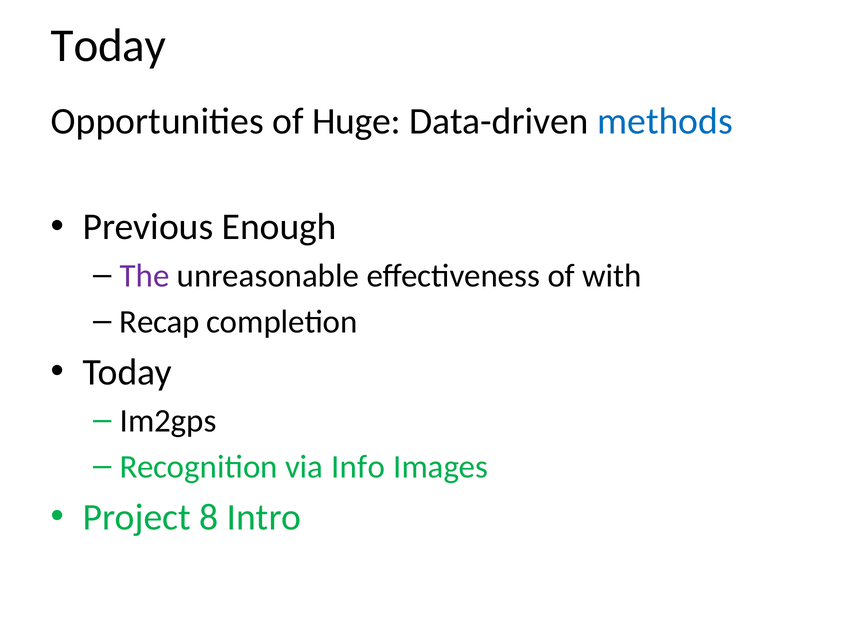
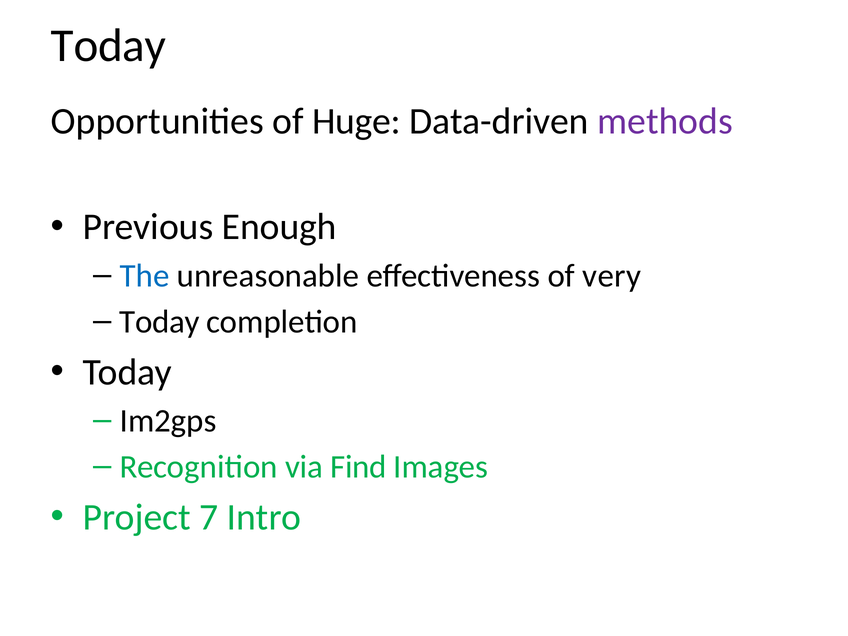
methods colour: blue -> purple (665, 121)
The colour: purple -> blue (145, 276)
with: with -> very (612, 276)
Recap: Recap -> Today (159, 322)
Info: Info -> Find (358, 467)
8: 8 -> 7 (209, 517)
